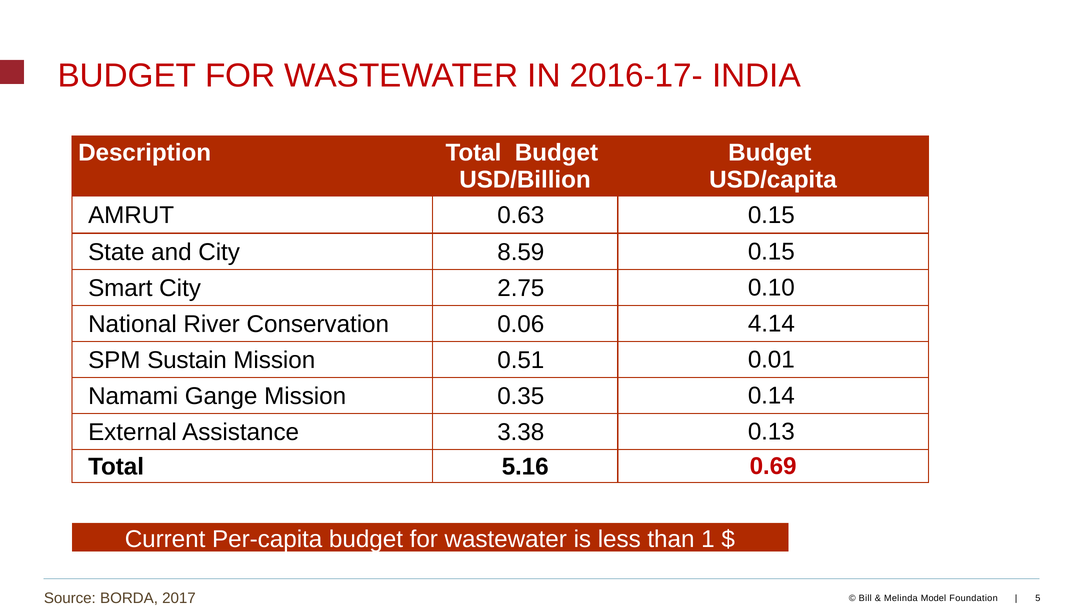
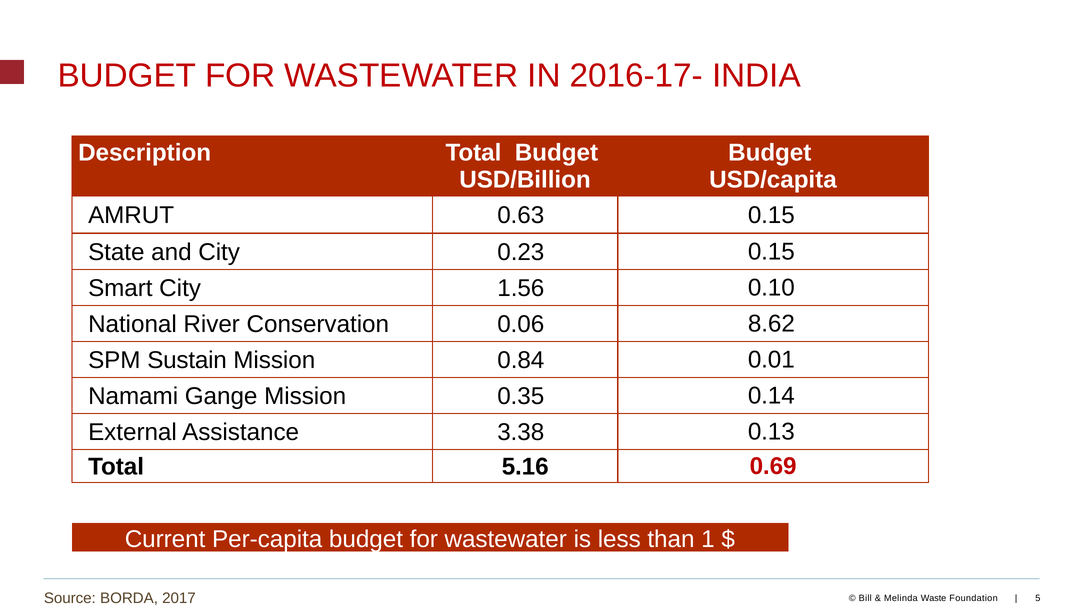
8.59: 8.59 -> 0.23 (521, 252)
2.75: 2.75 -> 1.56 (521, 288)
4.14: 4.14 -> 8.62 (771, 324)
0.51: 0.51 -> 0.84 (521, 360)
Model: Model -> Waste (934, 598)
